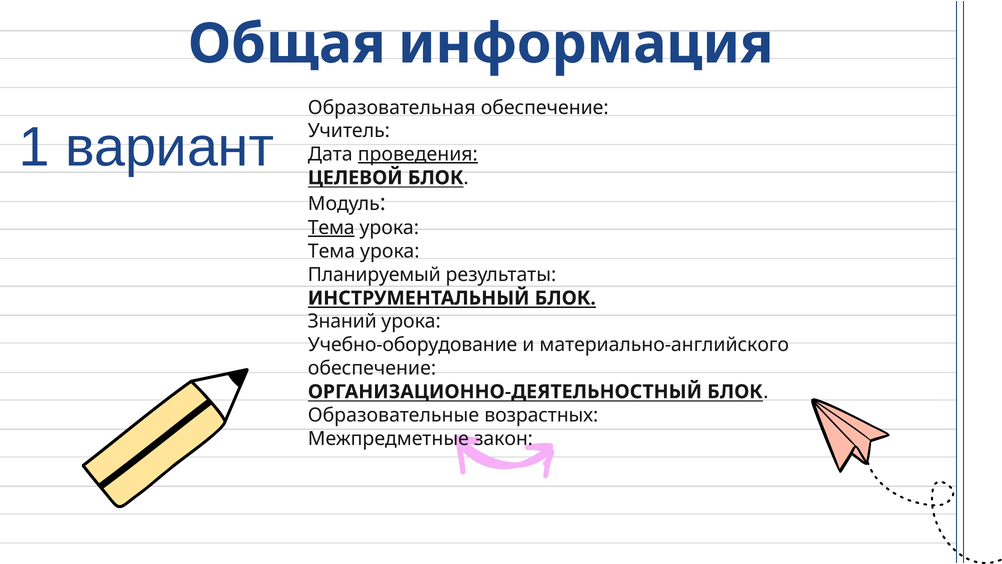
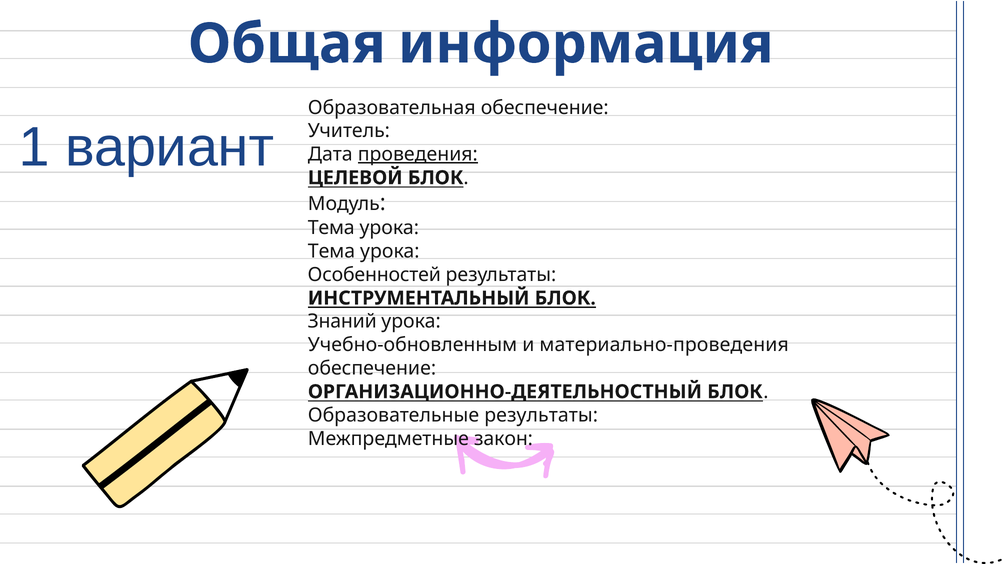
Тема underline: present -> none (331, 228)
Планируемый: Планируемый -> Особенностей (374, 275)
Учебно-оборудование: Учебно-оборудование -> Учебно-обновленным (413, 345)
материально-английского: материально-английского -> материально-проведения (664, 345)
Образовательные возрастных: возрастных -> результаты (541, 415)
